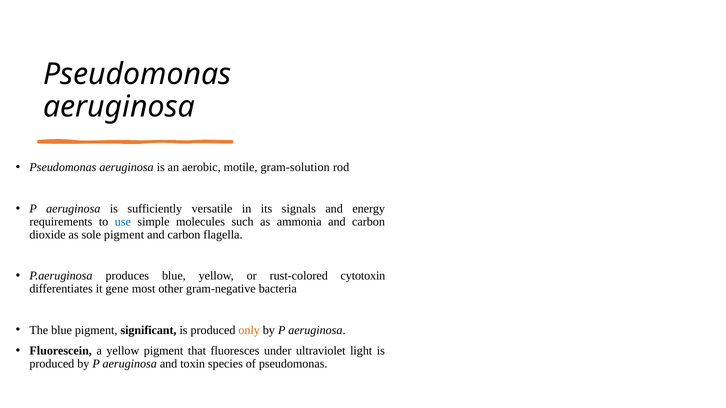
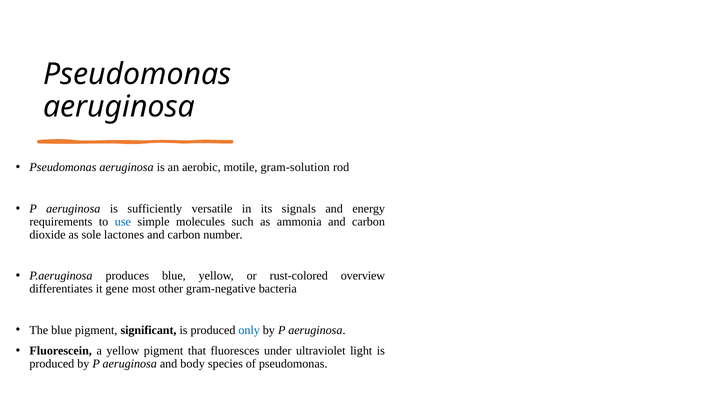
sole pigment: pigment -> lactones (124, 235)
flagella: flagella -> number (223, 235)
cytotoxin: cytotoxin -> overview (363, 276)
only colour: orange -> blue (249, 330)
toxin: toxin -> body (193, 364)
